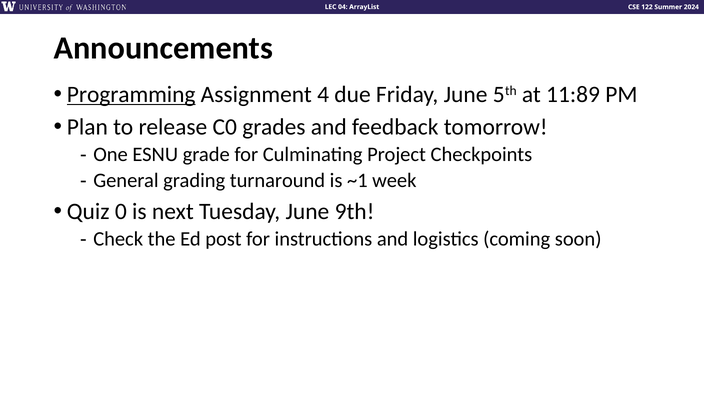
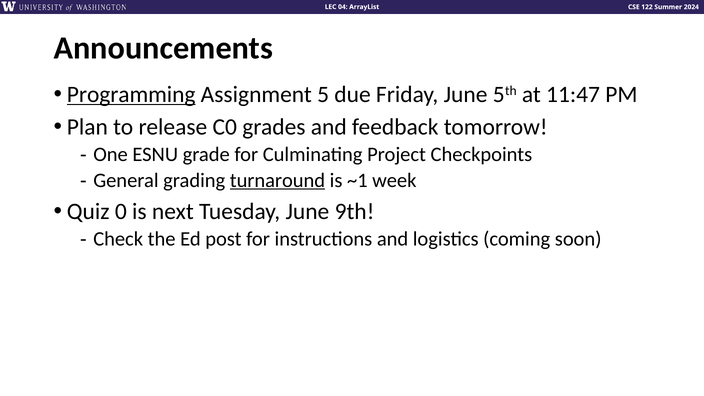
4: 4 -> 5 (323, 94)
11:89: 11:89 -> 11:47 (573, 94)
turnaround underline: none -> present (277, 180)
